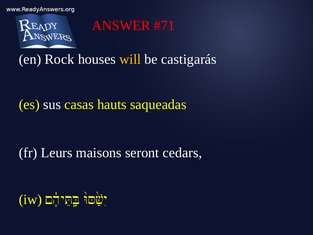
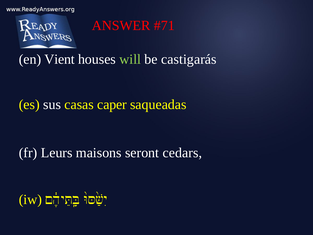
Rock: Rock -> Vient (60, 59)
will colour: yellow -> light green (130, 59)
hauts: hauts -> caper (112, 104)
